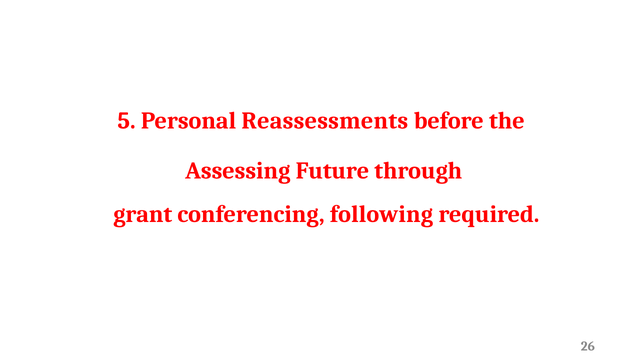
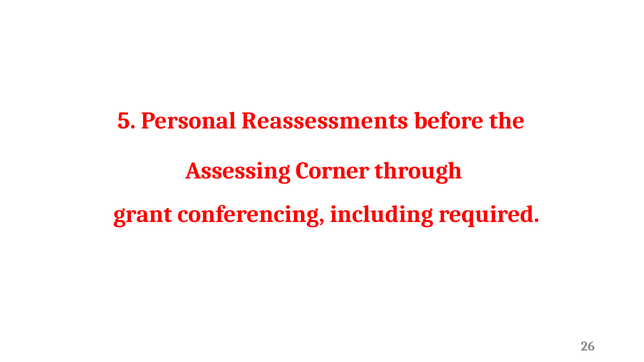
Future: Future -> Corner (332, 171)
following: following -> including (382, 214)
